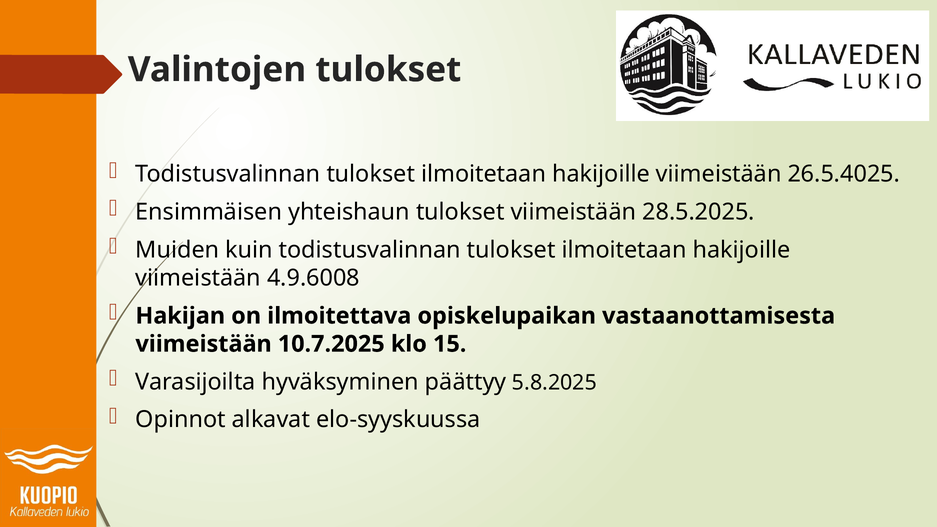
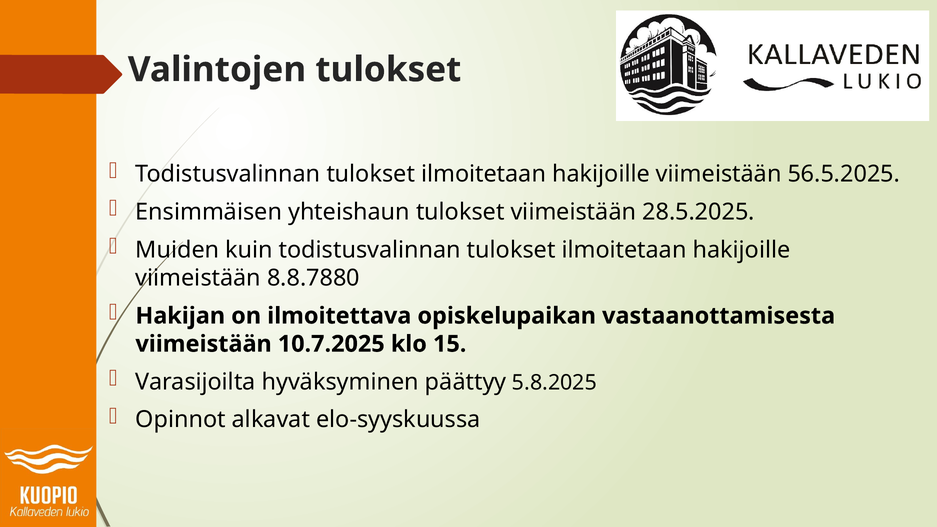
26.5.4025: 26.5.4025 -> 56.5.2025 (844, 174)
4.9.6008: 4.9.6008 -> 8.8.7880 (313, 278)
